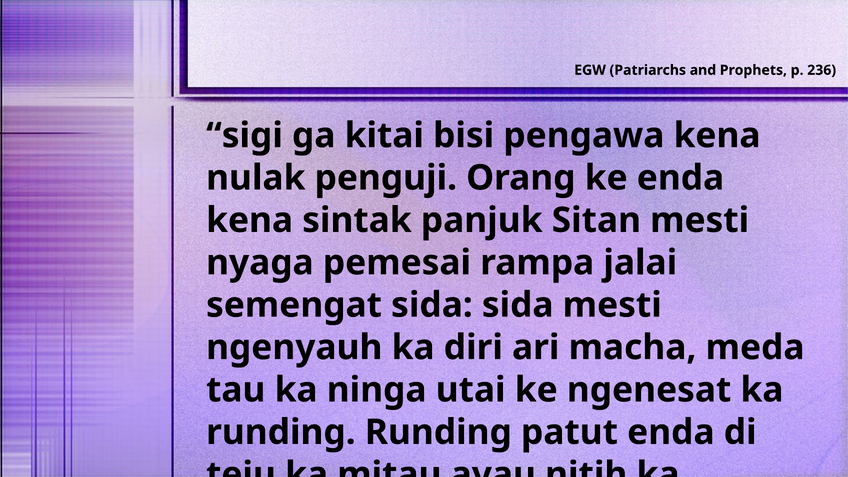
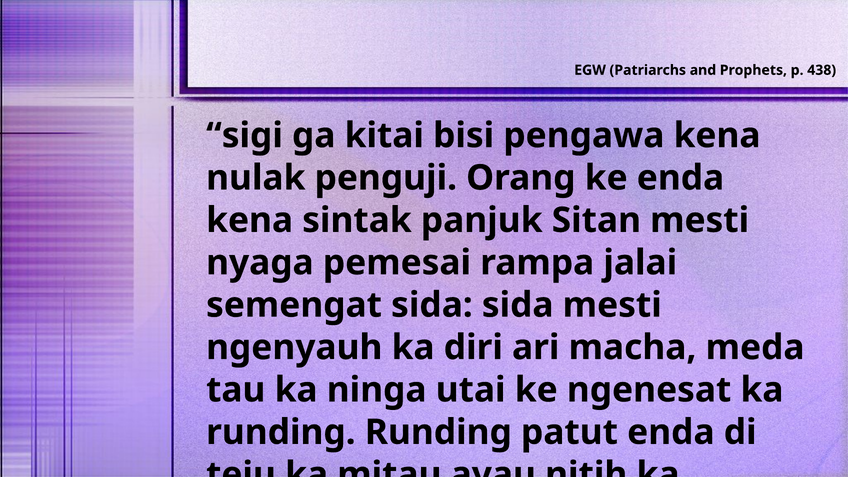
236: 236 -> 438 (822, 70)
